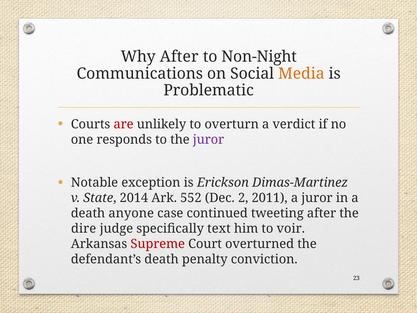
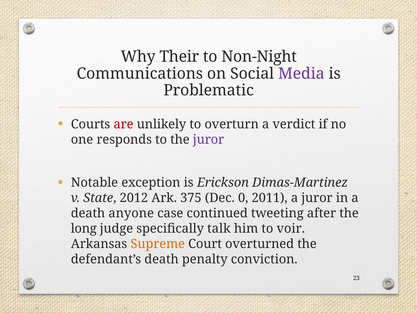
Why After: After -> Their (179, 57)
Media colour: orange -> purple (301, 73)
2014: 2014 -> 2012 (134, 198)
552: 552 -> 375 (191, 198)
2: 2 -> 0 (243, 198)
dire: dire -> long (84, 228)
text: text -> talk (219, 228)
Supreme colour: red -> orange (158, 244)
